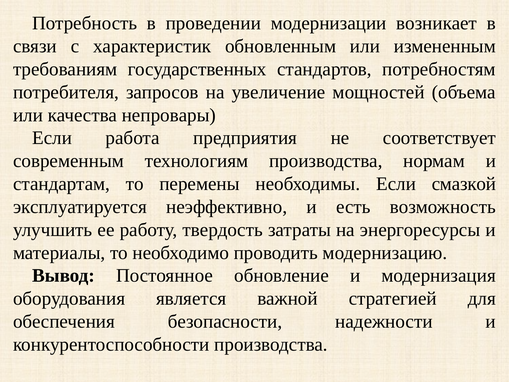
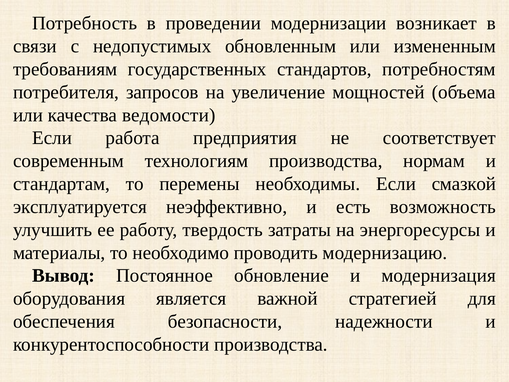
характеристик: характеристик -> недопустимых (152, 46)
непровары: непровары -> ведомости (169, 115)
